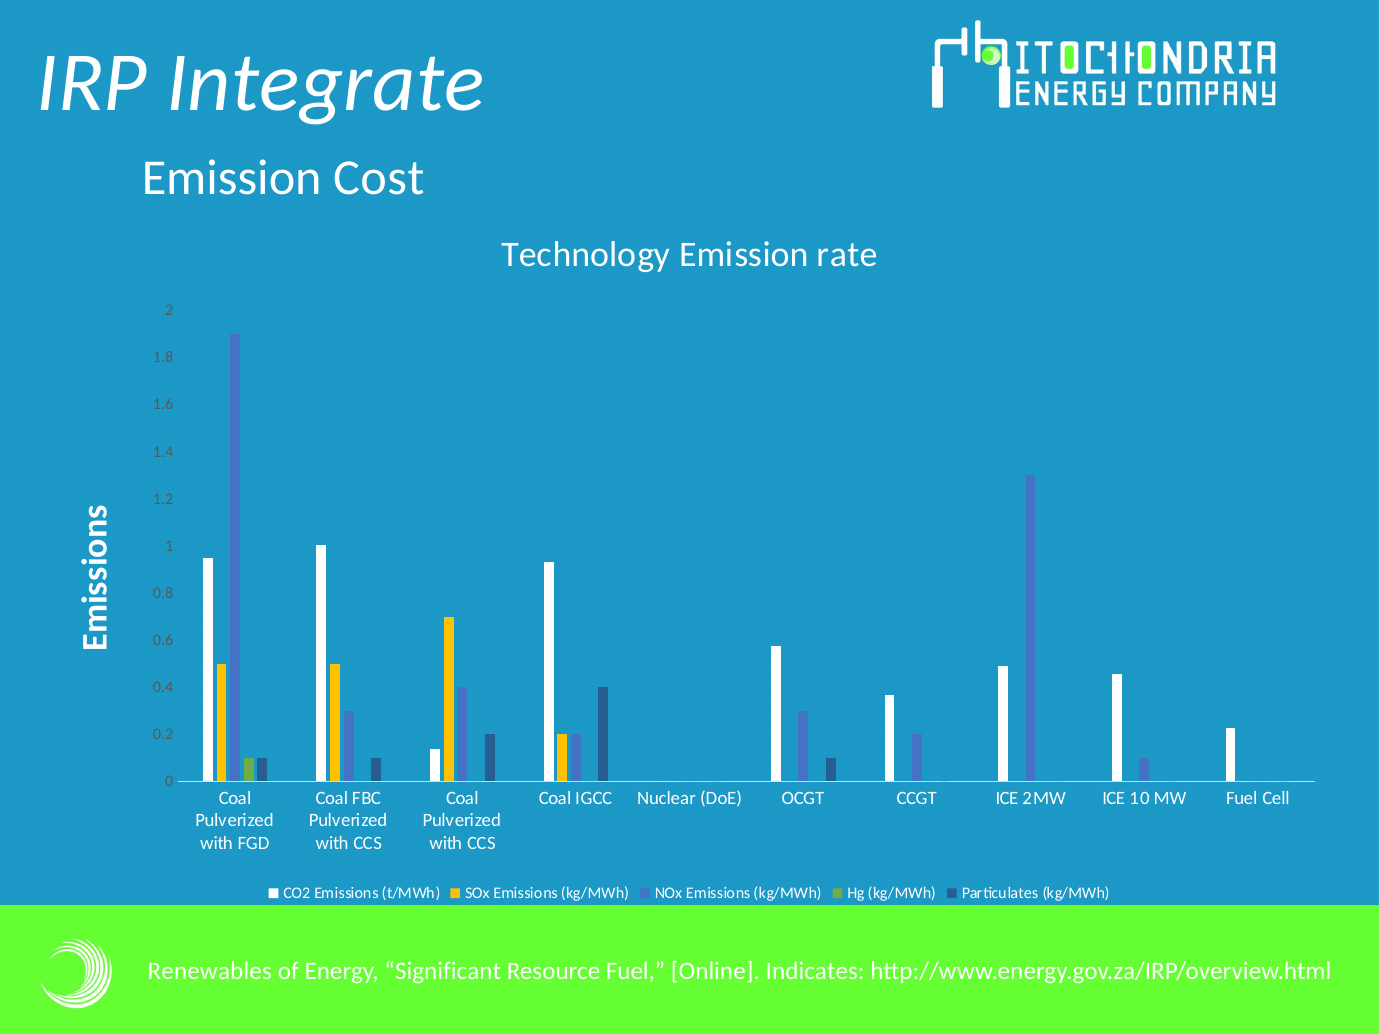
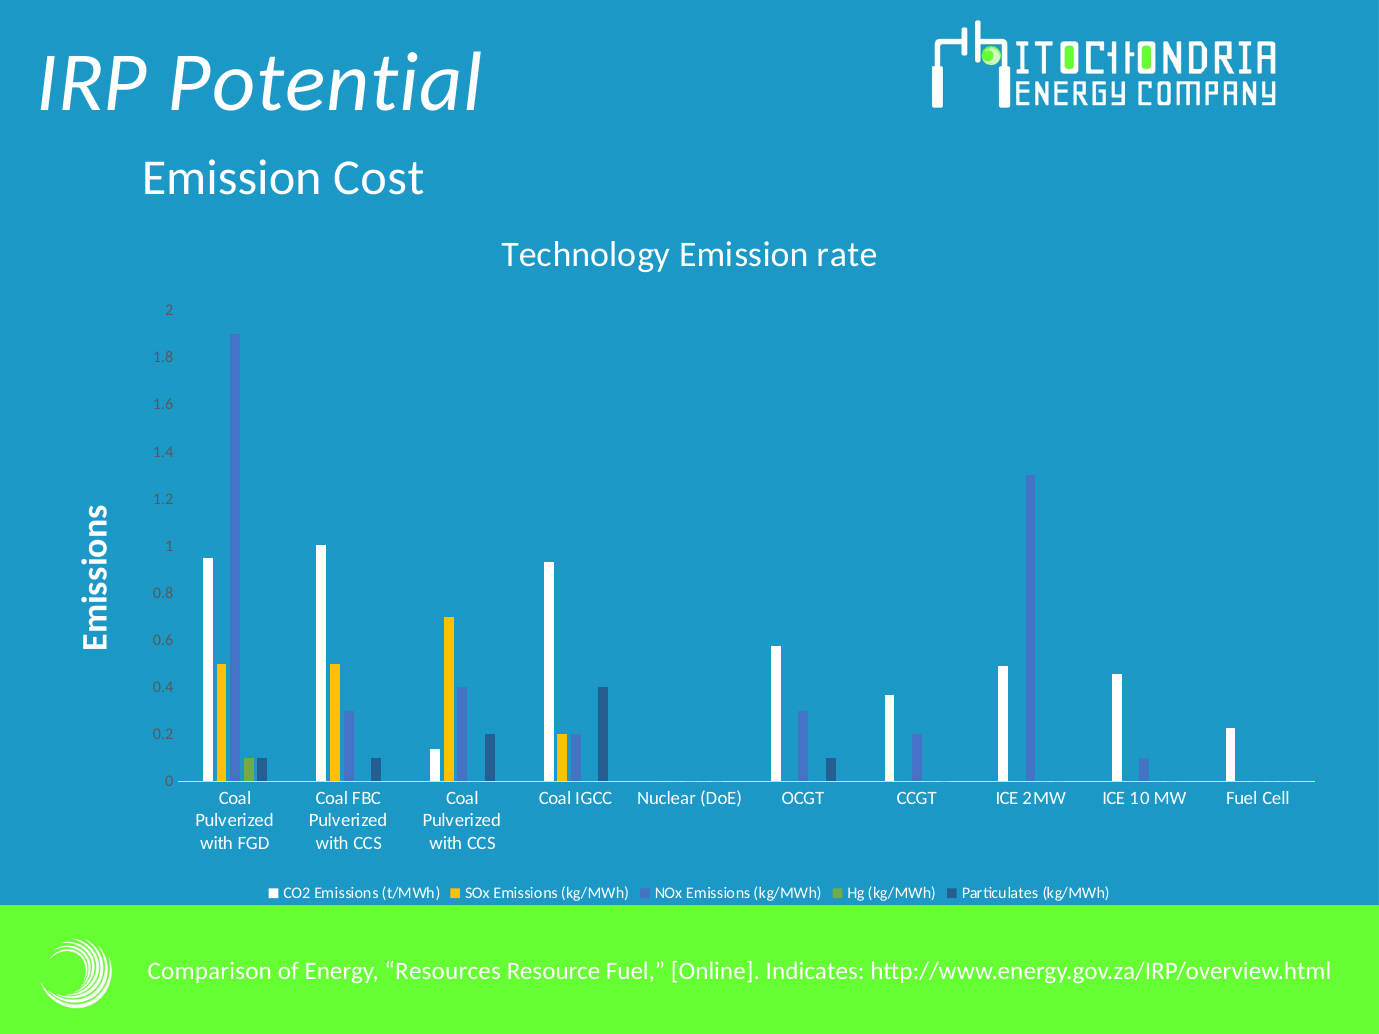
Integrate: Integrate -> Potential (325, 82)
Renewables: Renewables -> Comparison (210, 971)
Significant: Significant -> Resources (443, 971)
